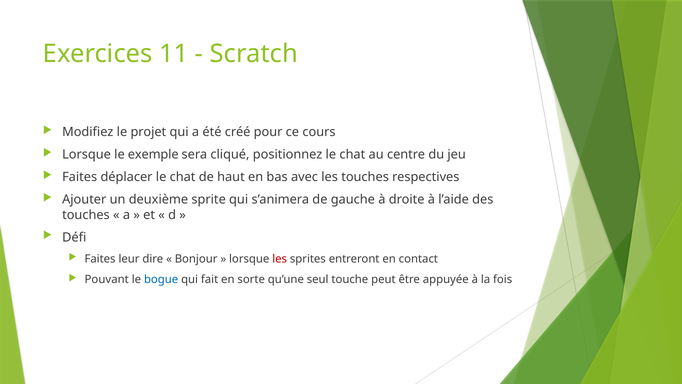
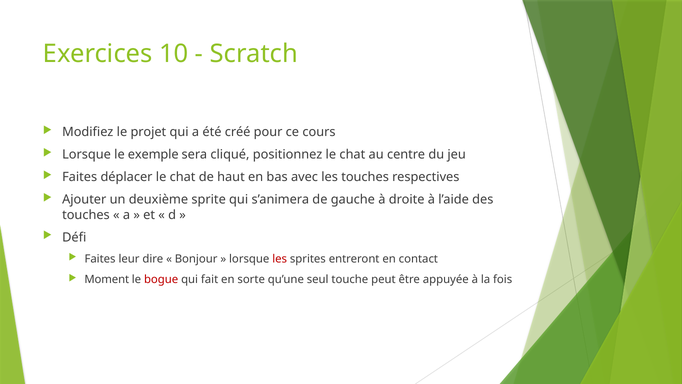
11: 11 -> 10 (174, 54)
Pouvant: Pouvant -> Moment (107, 279)
bogue colour: blue -> red (161, 279)
